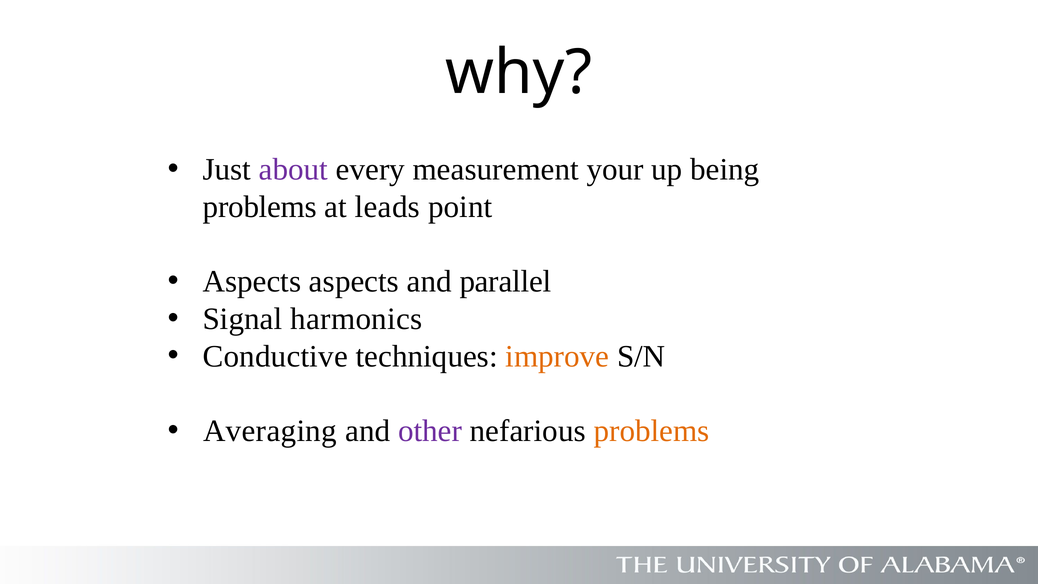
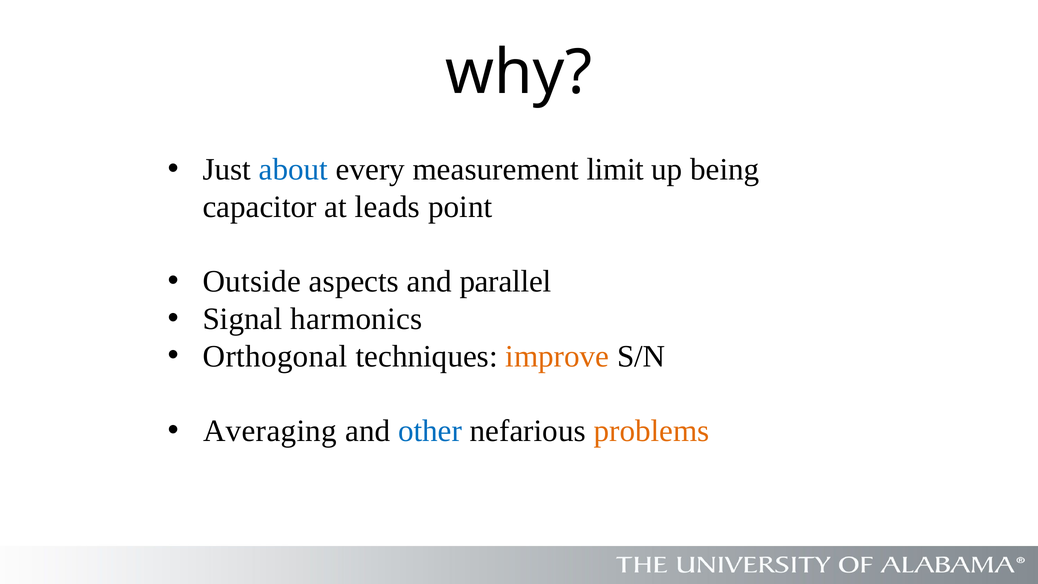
about colour: purple -> blue (293, 169)
your: your -> limit (615, 169)
problems: problems -> capacitor (260, 207)
Aspects: Aspects -> Outside (252, 281)
Conductive: Conductive -> Orthogonal (275, 356)
other colour: purple -> blue (430, 431)
